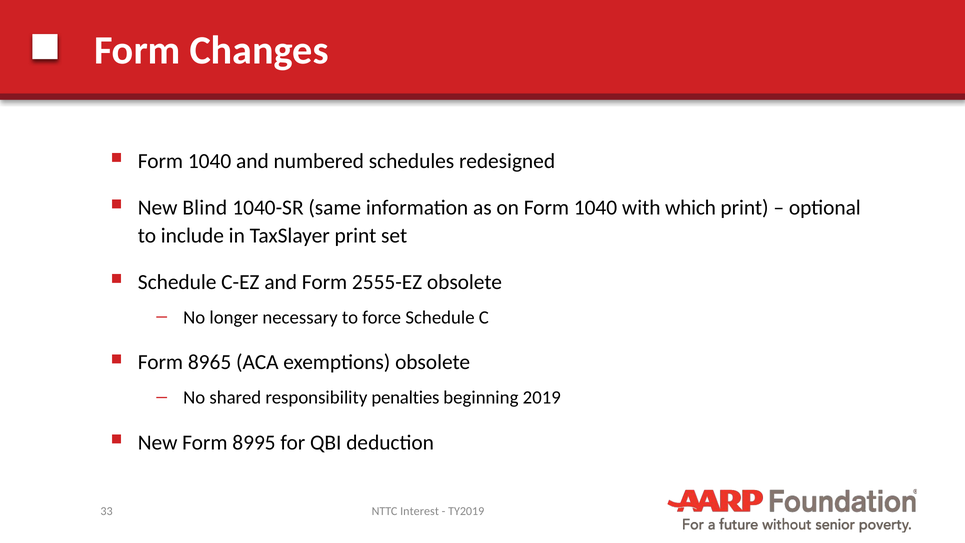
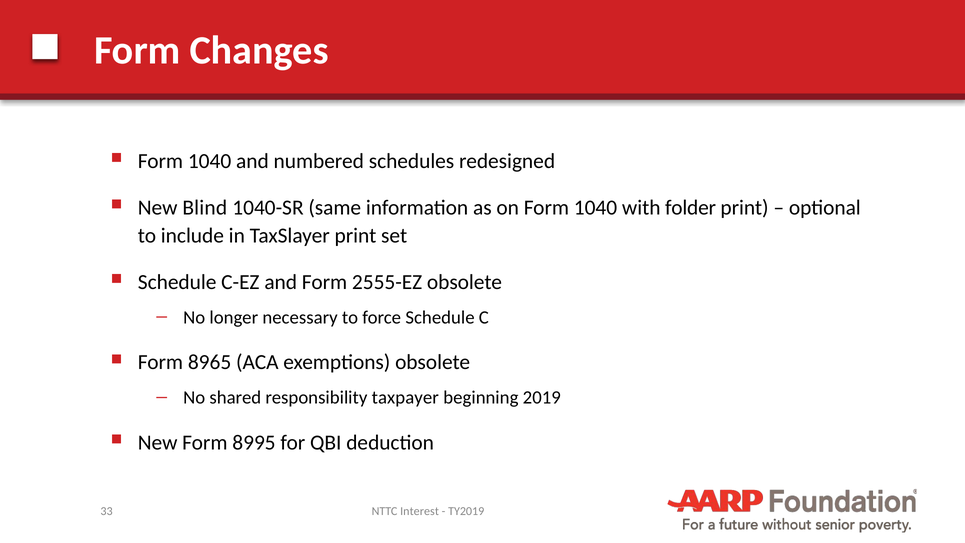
which: which -> folder (691, 208)
penalties: penalties -> taxpayer (405, 398)
